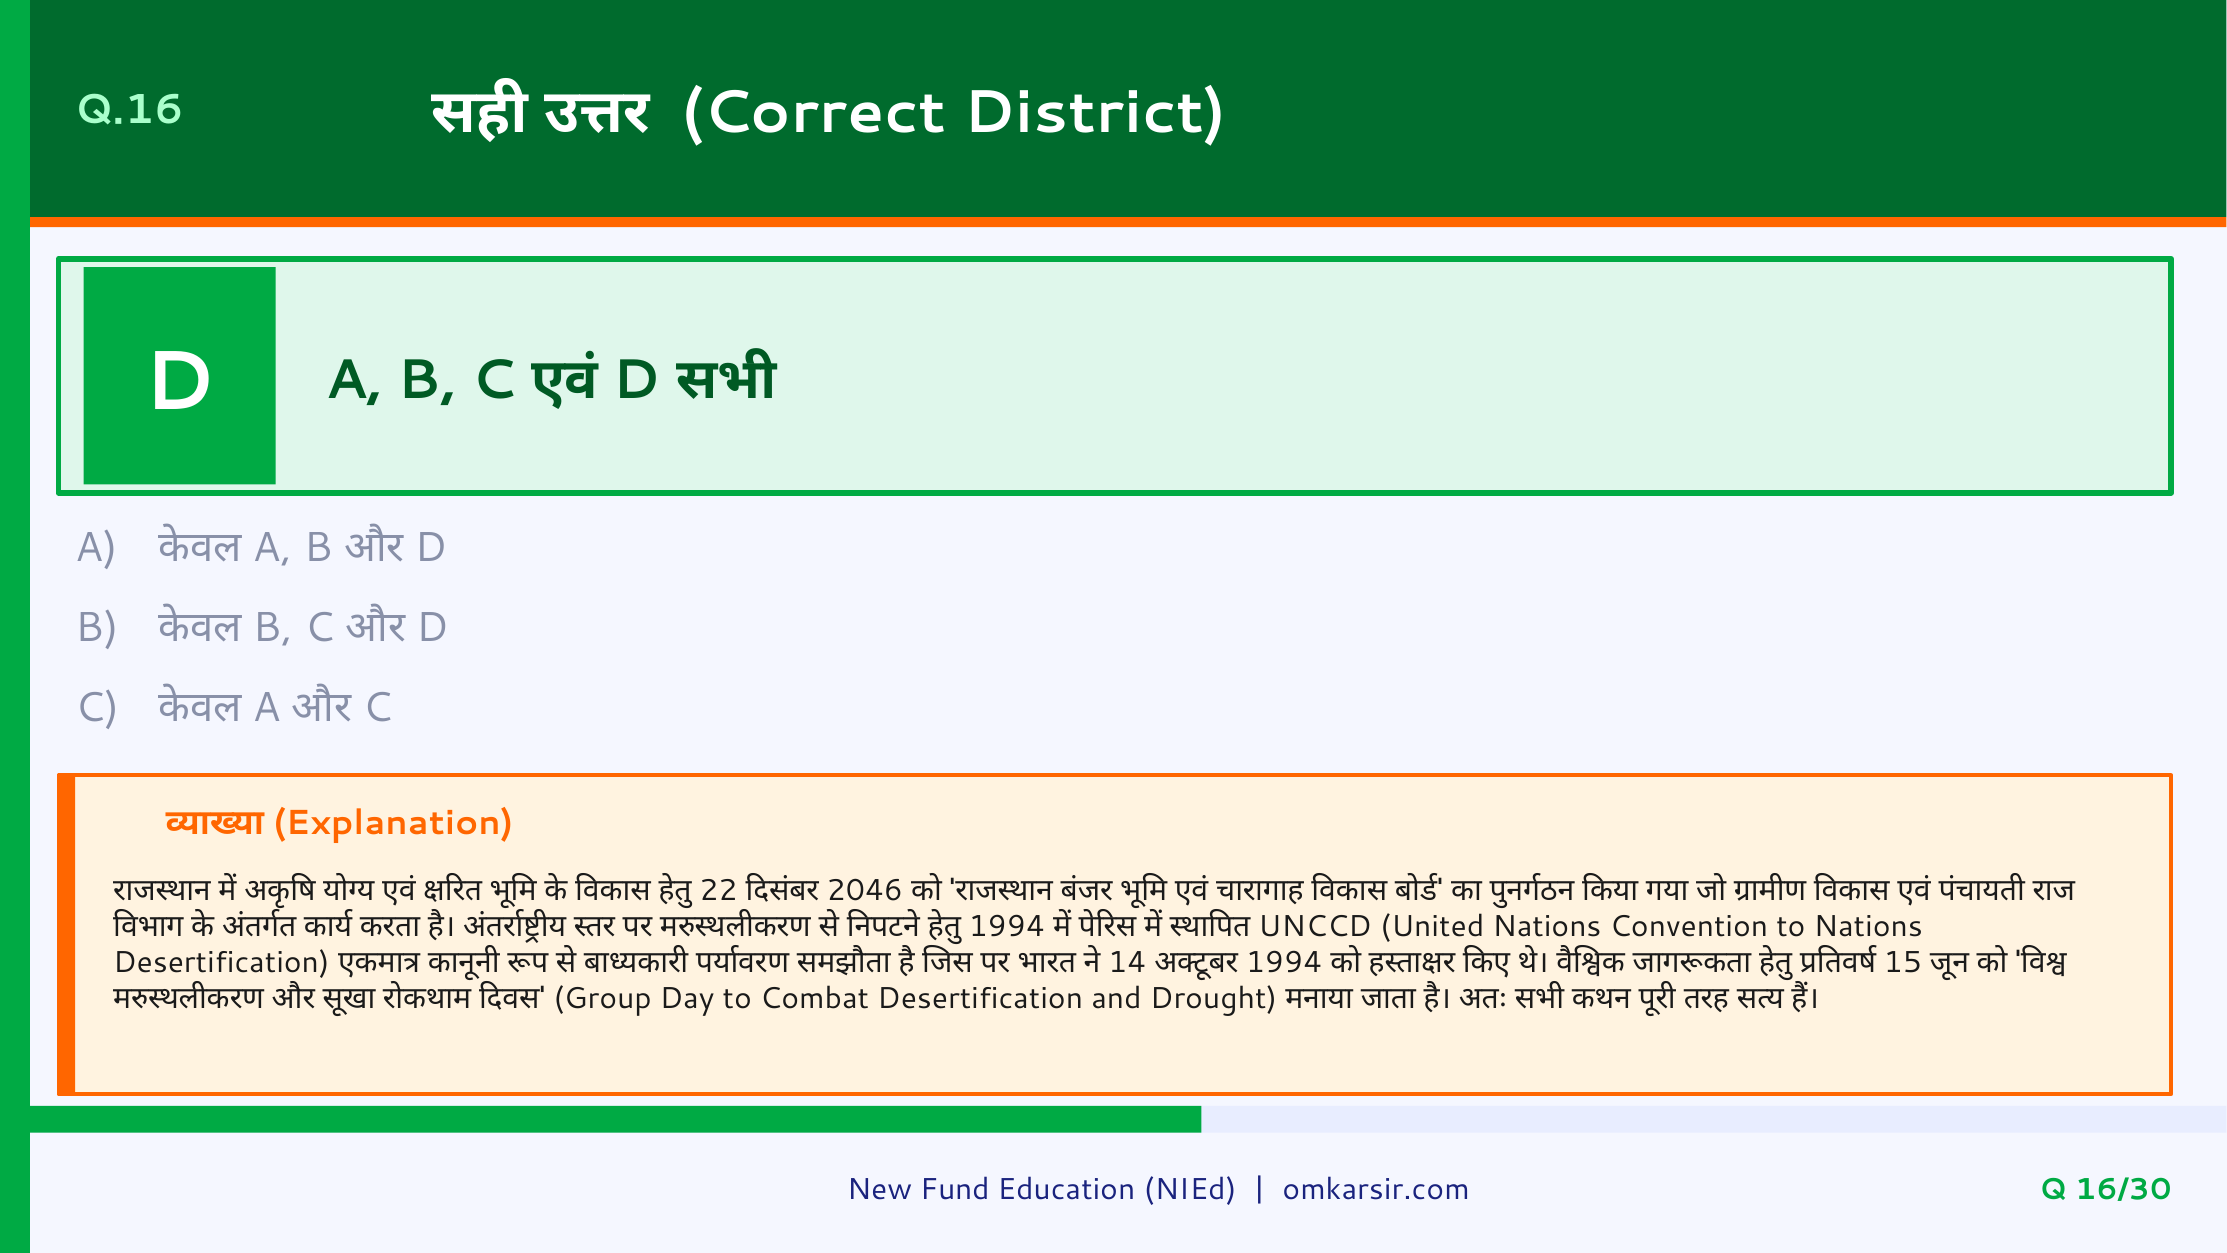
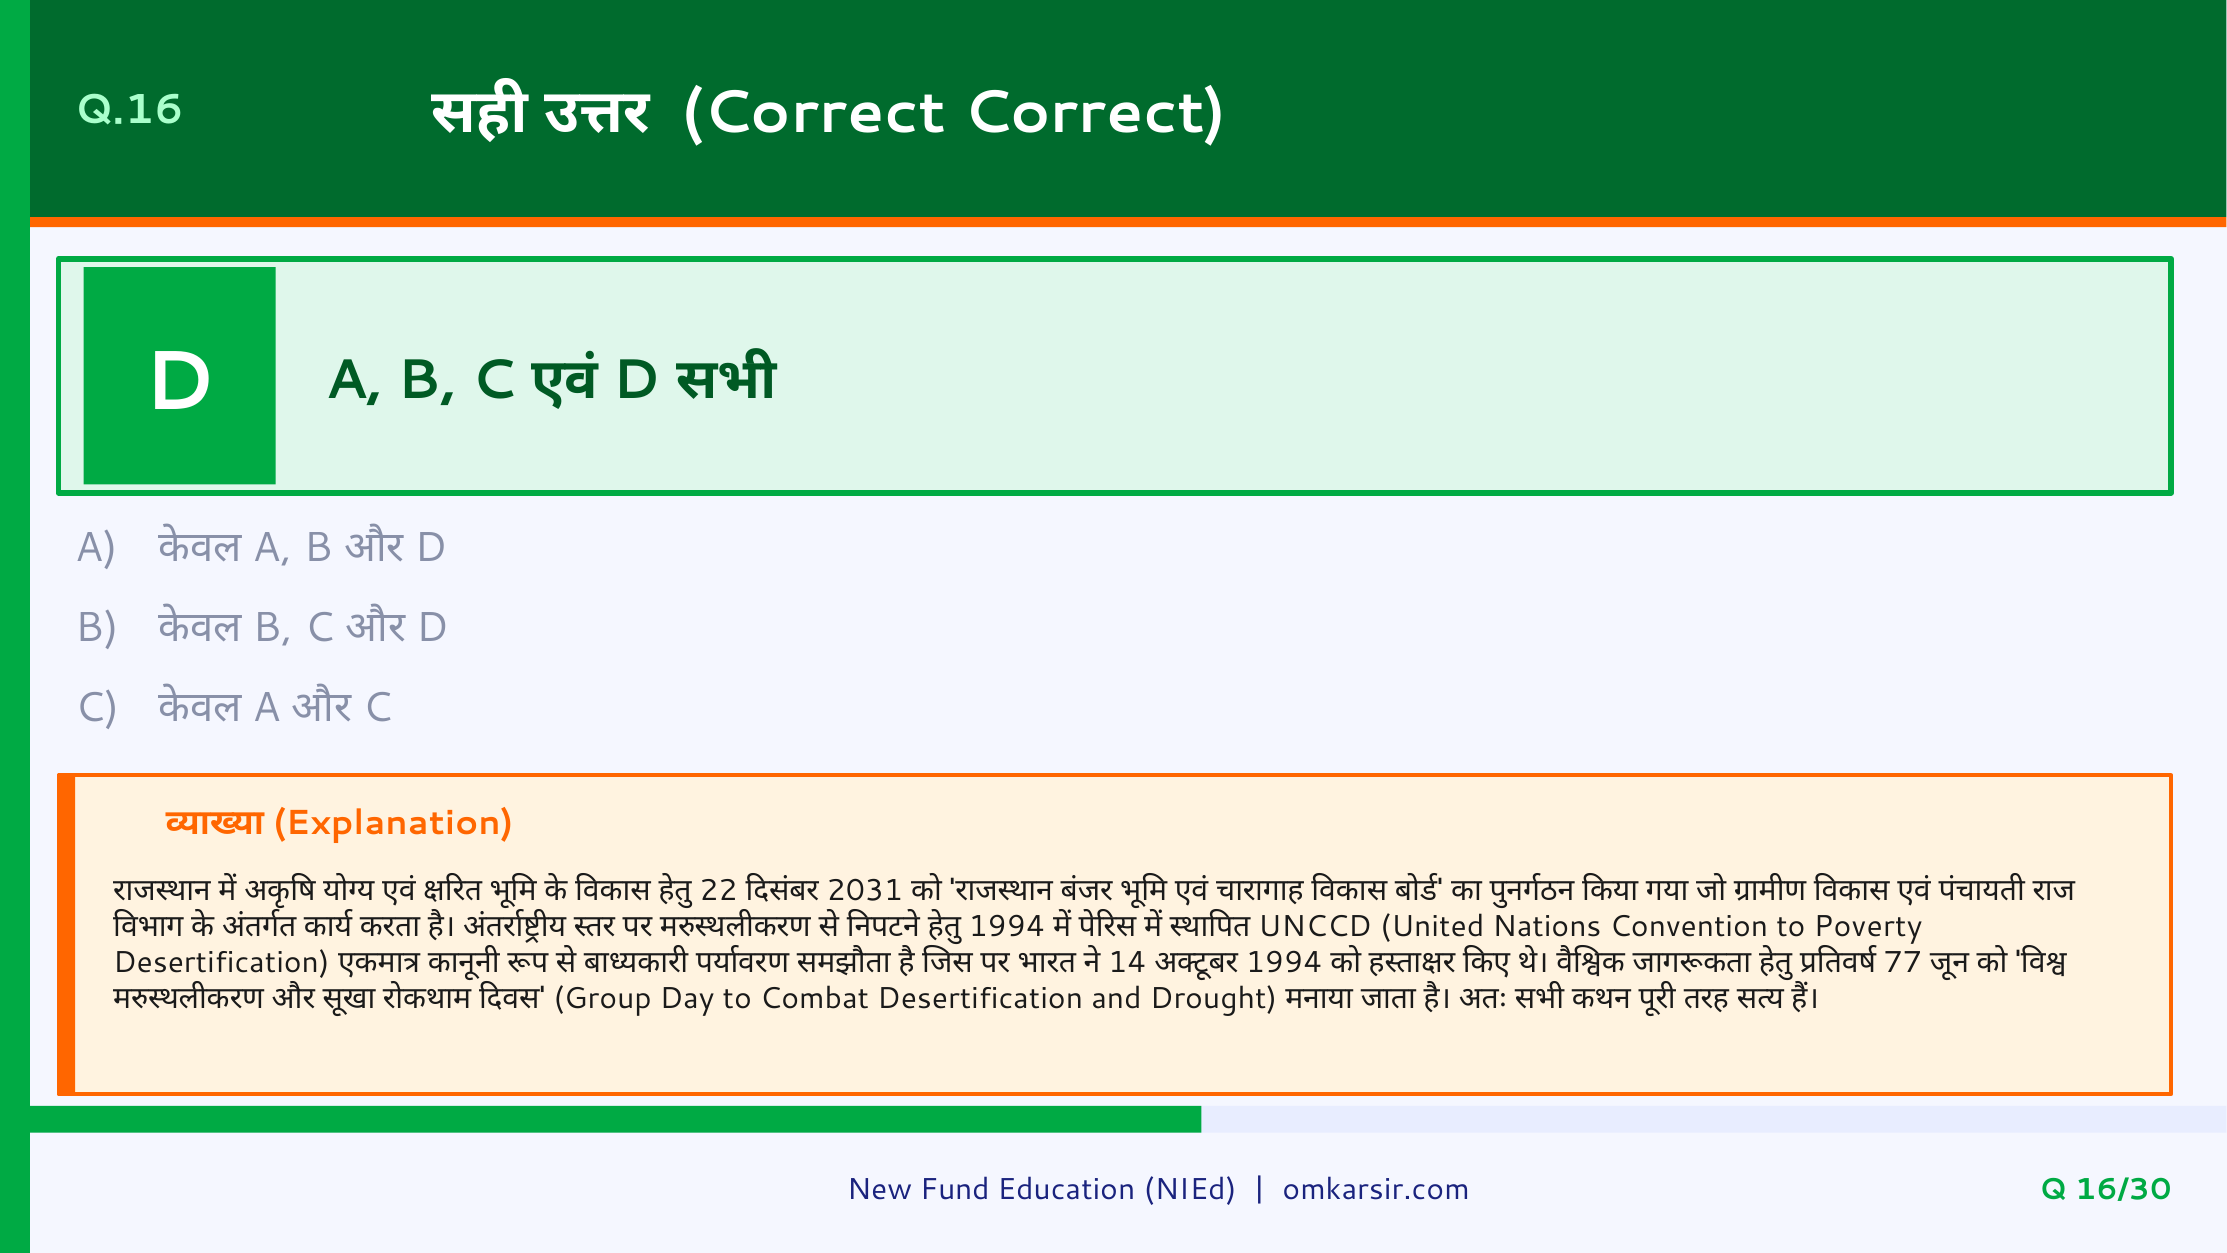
Correct District: District -> Correct (1095, 113)
2046: 2046 -> 2031 (865, 890)
to Nations: Nations -> Poverty (1868, 926)
15: 15 -> 77 (1903, 962)
